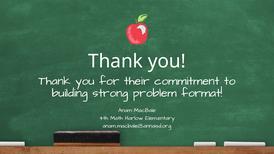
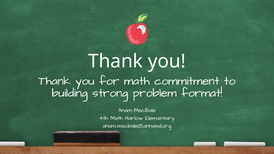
for their: their -> math (137, 81)
